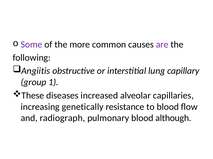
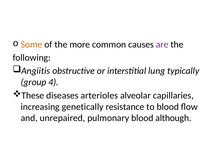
Some colour: purple -> orange (32, 45)
capillary: capillary -> typically (183, 71)
1: 1 -> 4 (53, 83)
increased: increased -> arterioles (99, 96)
radiograph: radiograph -> unrepaired (62, 119)
